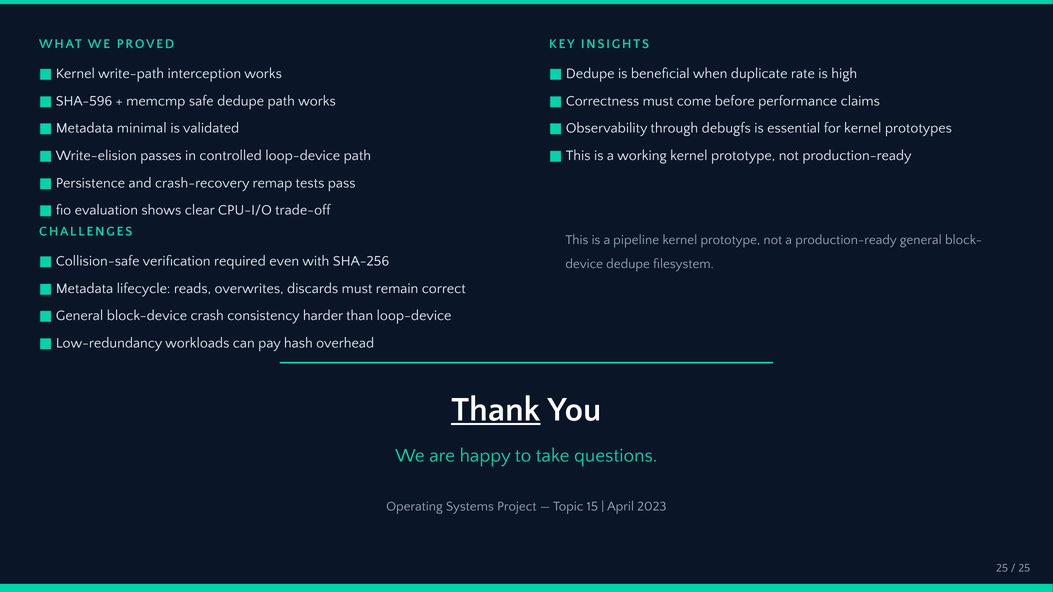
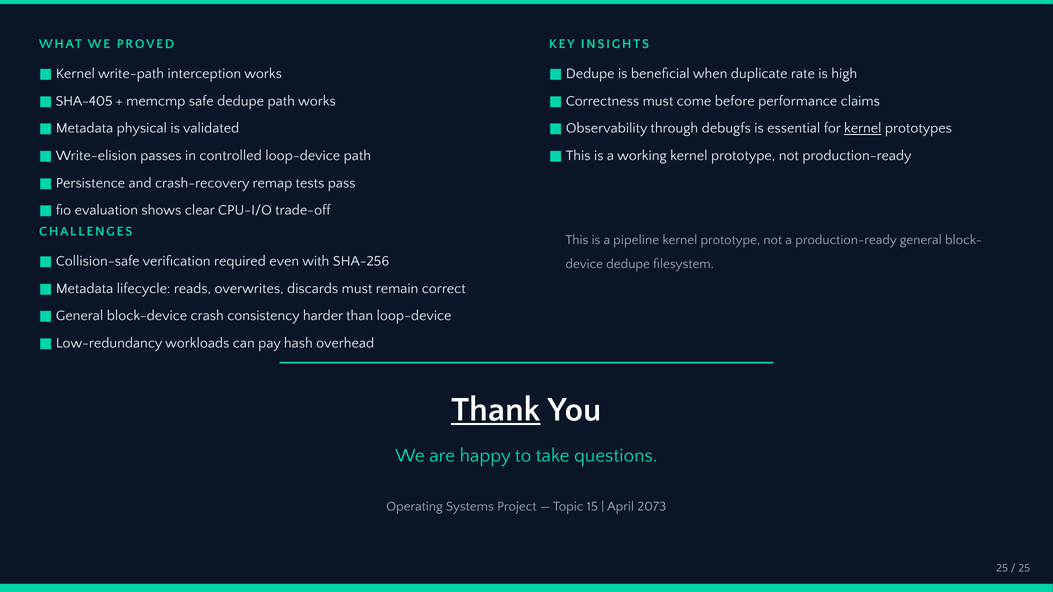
SHA-596: SHA-596 -> SHA-405 (84, 101)
minimal: minimal -> physical (142, 128)
kernel underline: none -> present (863, 128)
2023: 2023 -> 2073 (652, 507)
